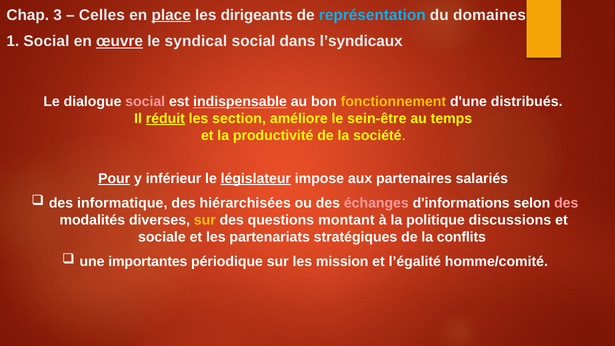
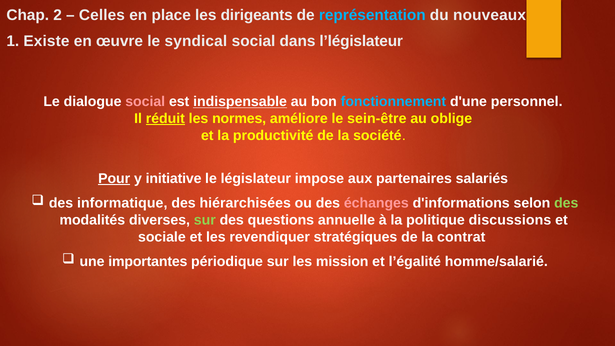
3: 3 -> 2 (58, 15)
place underline: present -> none (171, 15)
domaines: domaines -> nouveaux (490, 15)
1 Social: Social -> Existe (46, 41)
œuvre underline: present -> none (119, 41)
l’syndicaux: l’syndicaux -> l’législateur (361, 41)
fonctionnement colour: yellow -> light blue (393, 102)
distribués: distribués -> personnel (527, 102)
section: section -> normes (239, 119)
temps: temps -> oblige (451, 119)
inférieur: inférieur -> initiative (174, 178)
législateur underline: present -> none (256, 178)
des colour: pink -> light green (566, 203)
sur colour: yellow -> light green (205, 220)
montant: montant -> annuelle (346, 220)
partenariats: partenariats -> revendiquer (270, 237)
conflits: conflits -> contrat (461, 237)
homme/comité: homme/comité -> homme/salarié (496, 261)
